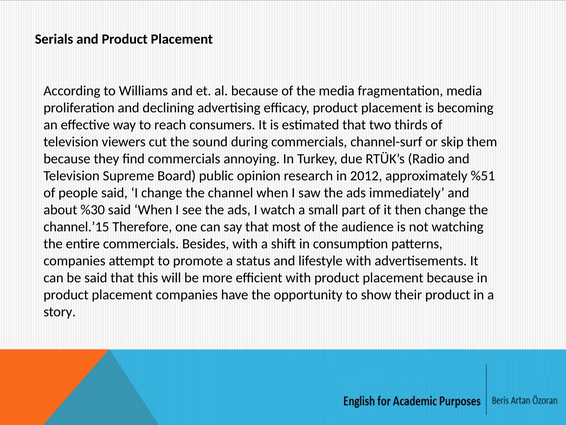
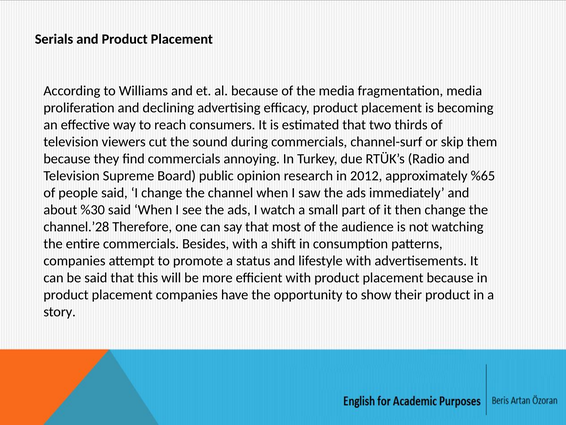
%51: %51 -> %65 (483, 176)
channel.’15: channel.’15 -> channel.’28 (76, 227)
